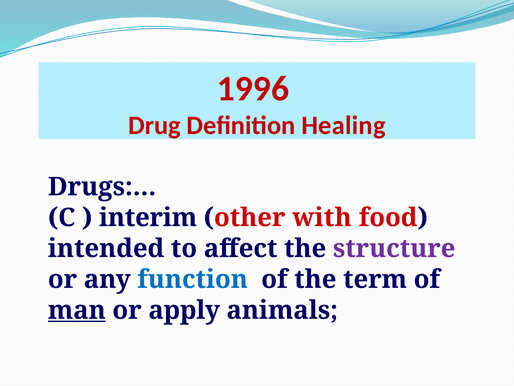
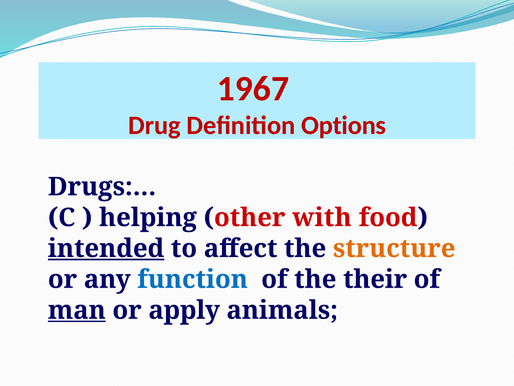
1996: 1996 -> 1967 (253, 89)
Healing: Healing -> Options (344, 125)
interim: interim -> helping (148, 217)
intended underline: none -> present (106, 248)
structure colour: purple -> orange (394, 248)
term: term -> their (375, 279)
